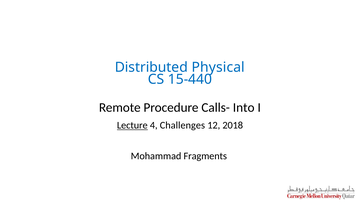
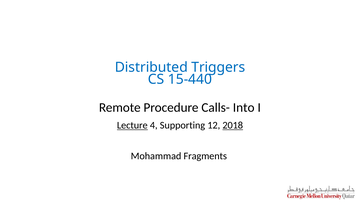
Physical: Physical -> Triggers (218, 67)
Challenges: Challenges -> Supporting (182, 125)
2018 underline: none -> present (233, 125)
